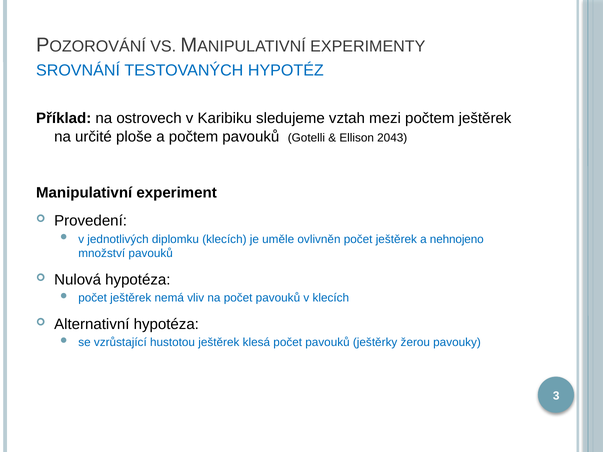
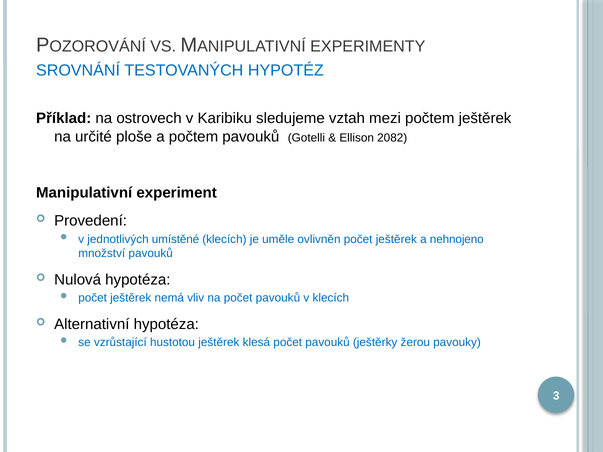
2043: 2043 -> 2082 (392, 138)
diplomku: diplomku -> umístěné (176, 239)
